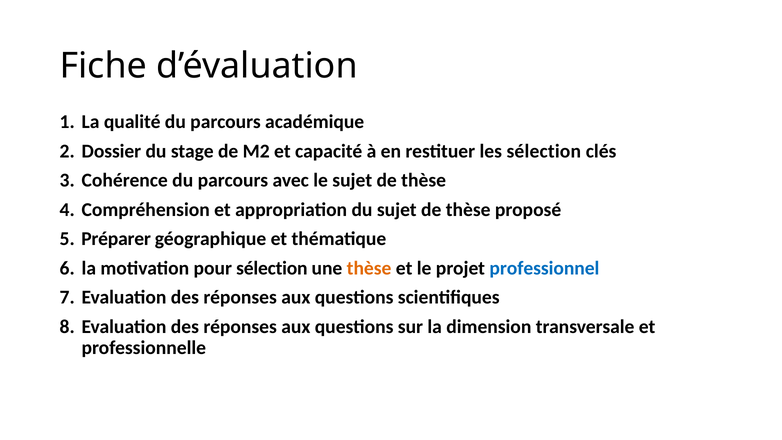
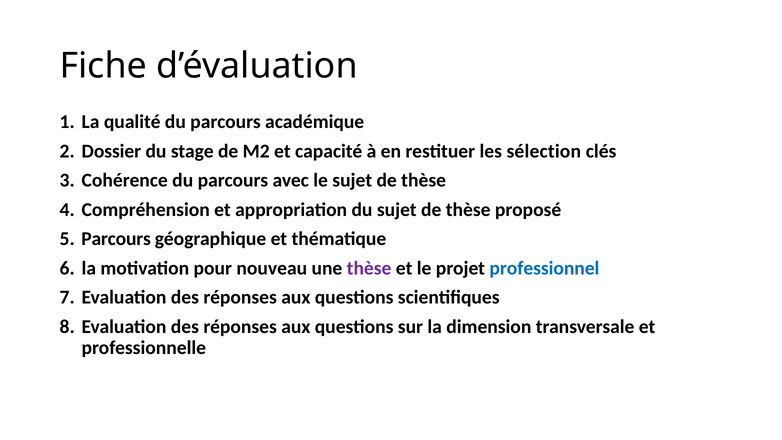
Préparer: Préparer -> Parcours (116, 239)
pour sélection: sélection -> nouveau (272, 268)
thèse colour: orange -> purple (369, 268)
